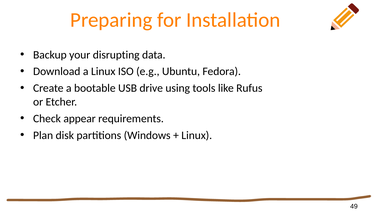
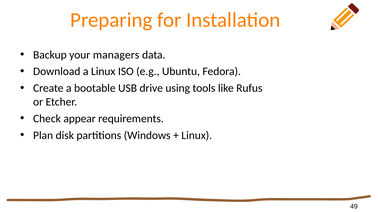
disrupting: disrupting -> managers (116, 55)
